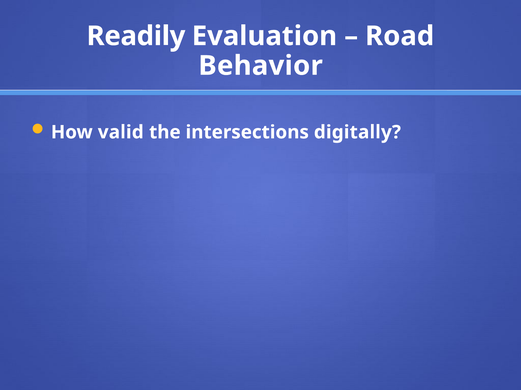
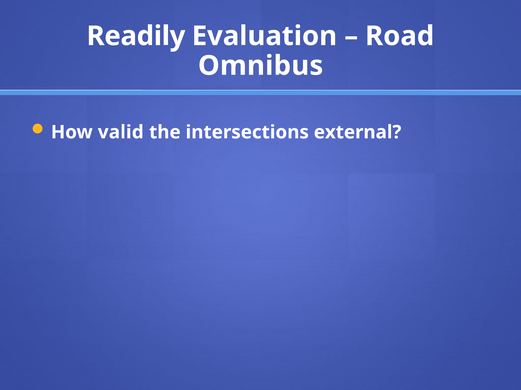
Behavior: Behavior -> Omnibus (261, 66)
digitally: digitally -> external (358, 132)
